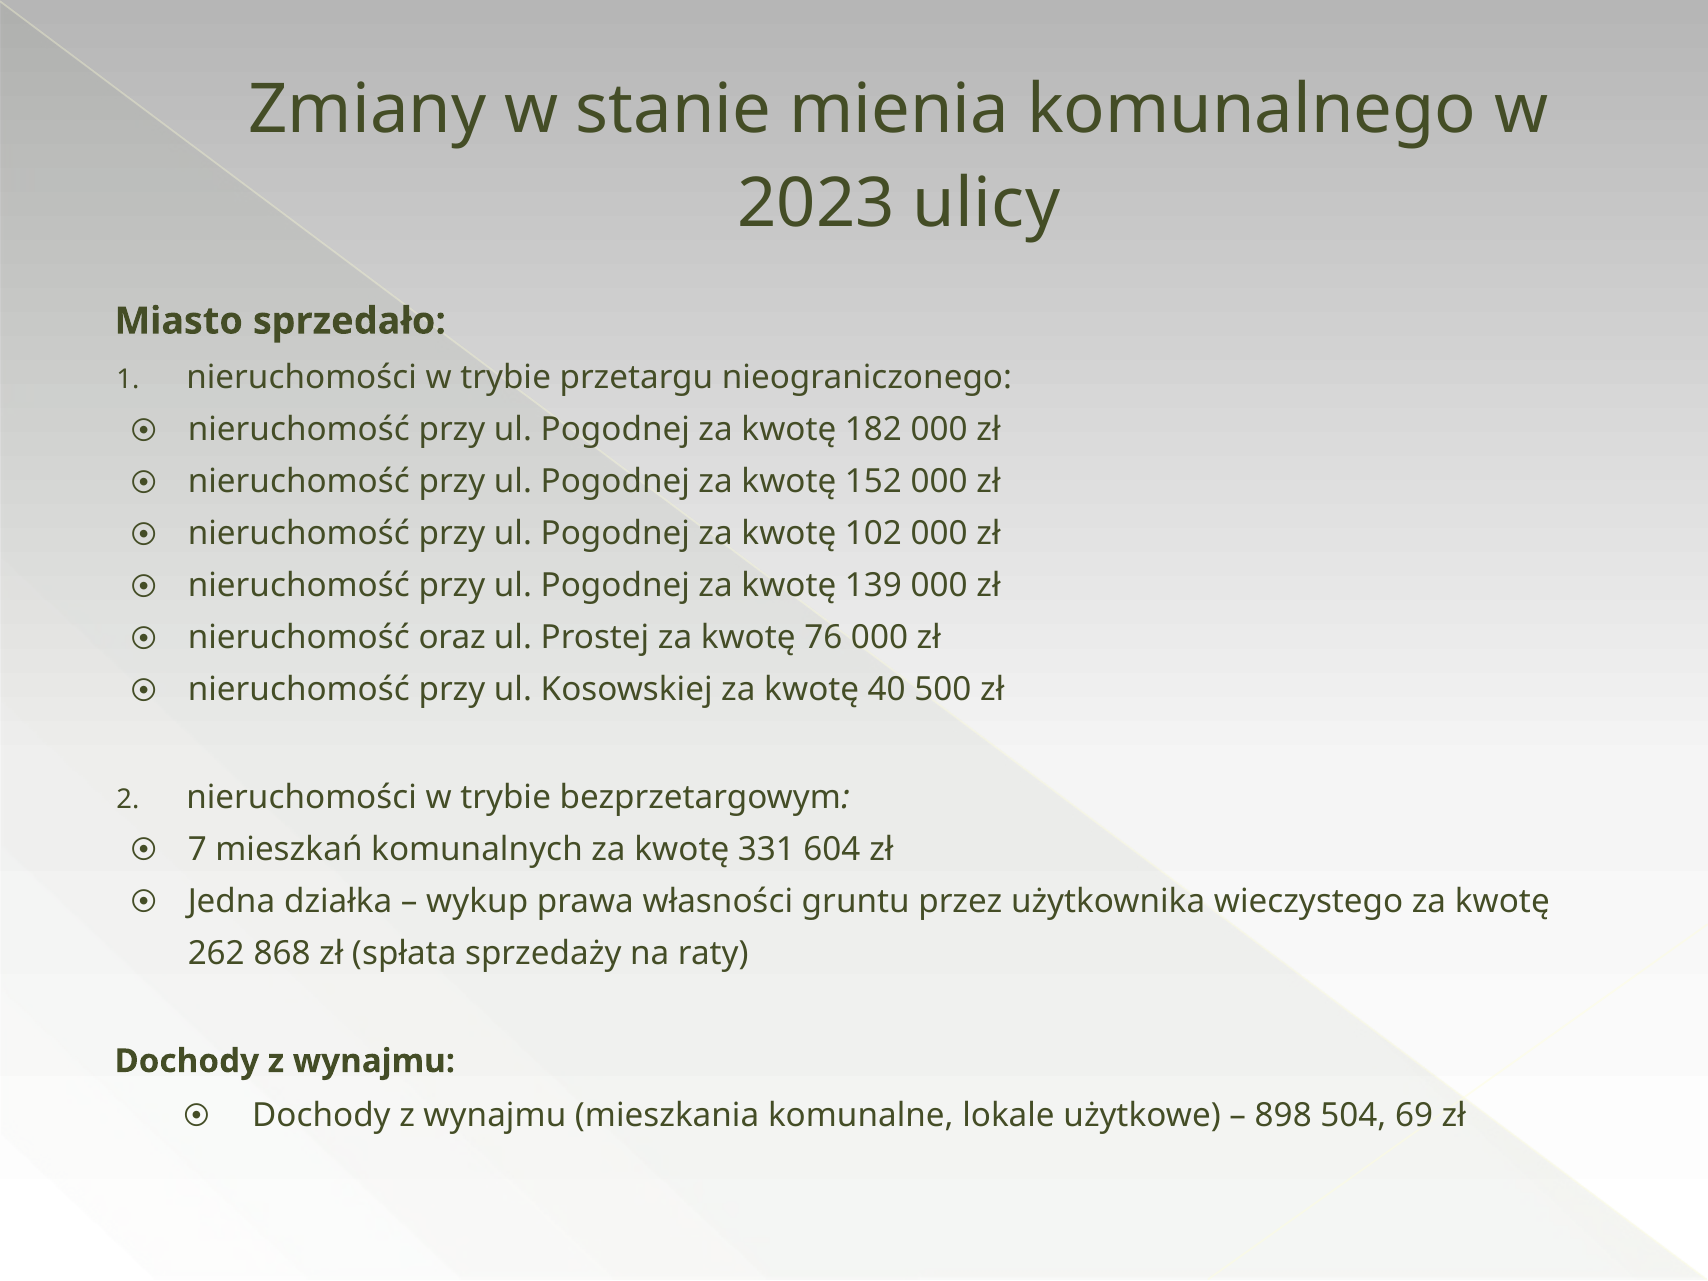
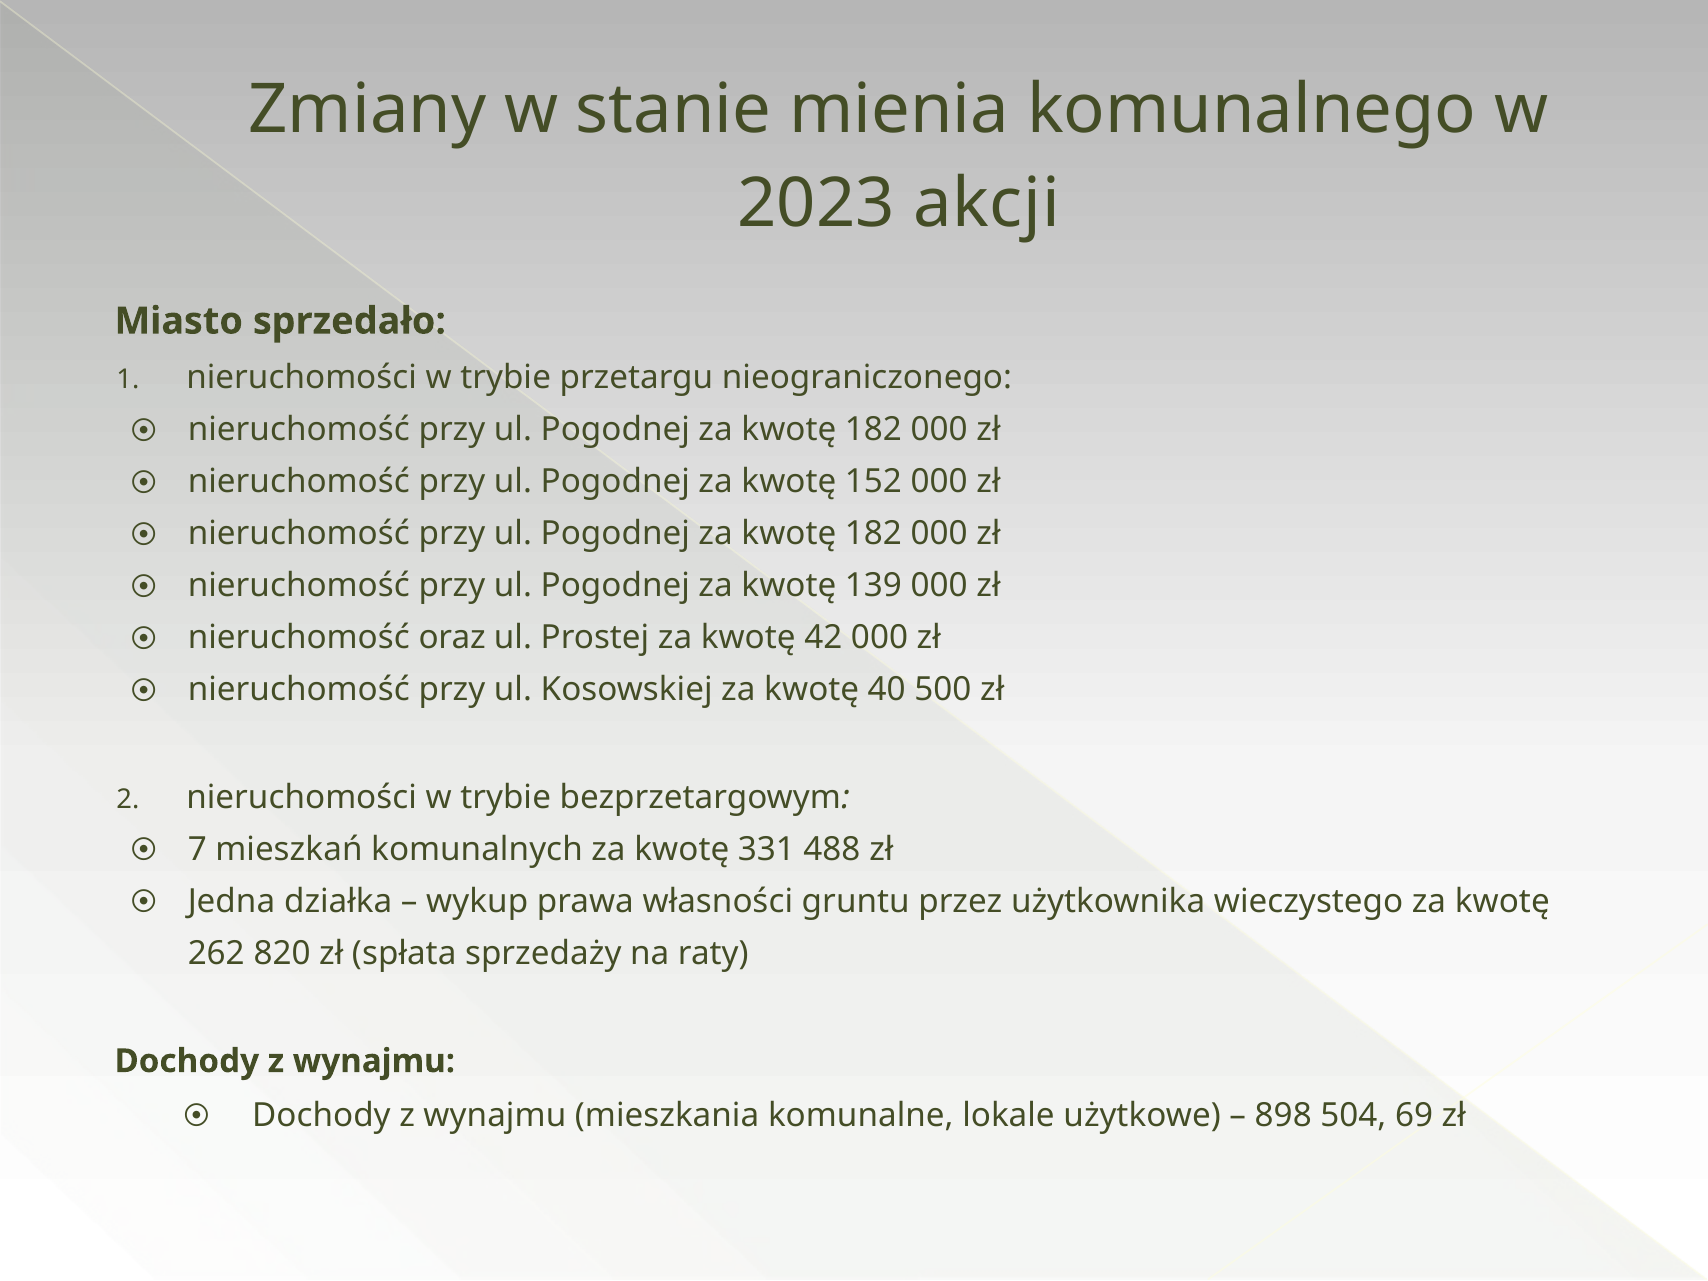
ulicy: ulicy -> akcji (986, 204)
102: 102 -> 182 (873, 534)
76: 76 -> 42 (823, 638)
604: 604 -> 488 (832, 849)
868: 868 -> 820 (282, 953)
